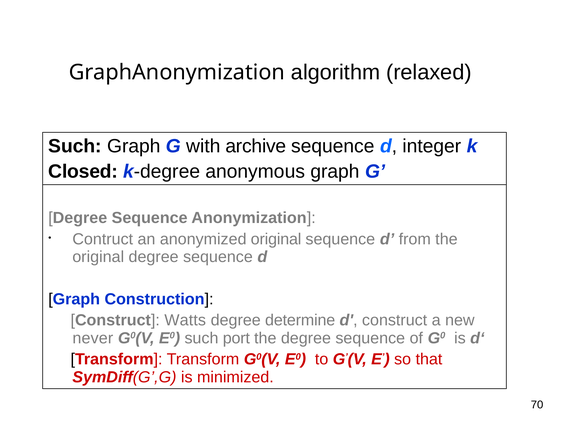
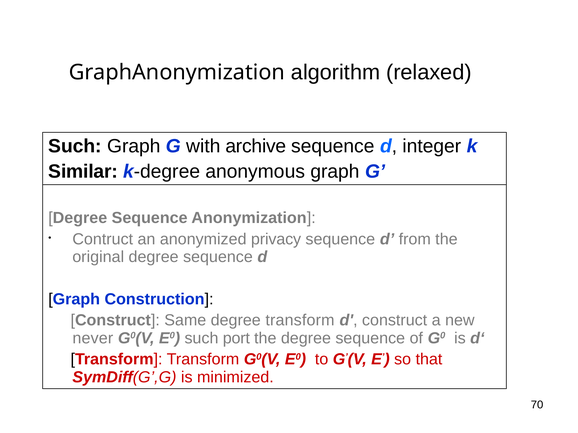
Closed: Closed -> Similar (83, 172)
anonymized original: original -> privacy (276, 239)
Watts: Watts -> Same (185, 321)
degree determine: determine -> transform (300, 321)
